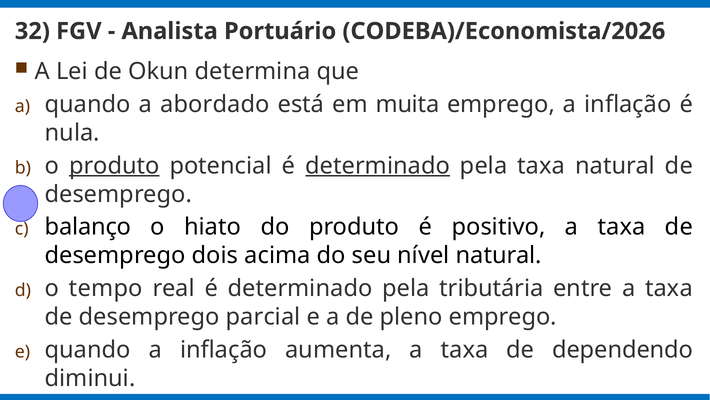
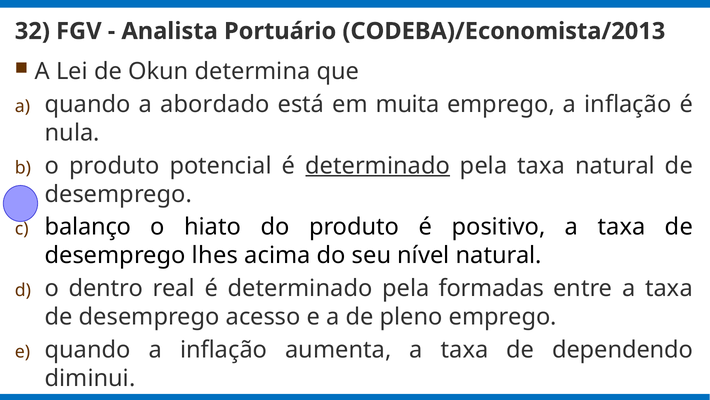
CODEBA)/Economista/2026: CODEBA)/Economista/2026 -> CODEBA)/Economista/2013 (504, 31)
produto underline: present -> none (114, 165)
dois: dois -> lhes (215, 255)
tempo: tempo -> dentro (106, 288)
tributária: tributária -> formadas (491, 288)
parcial: parcial -> acesso (263, 316)
